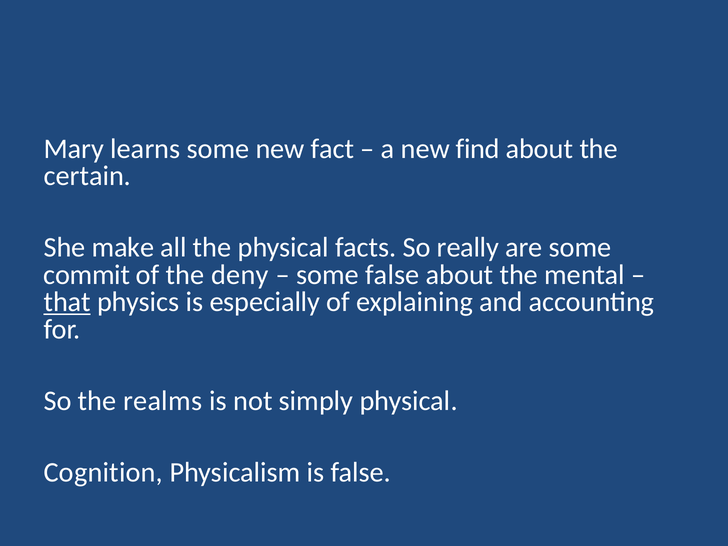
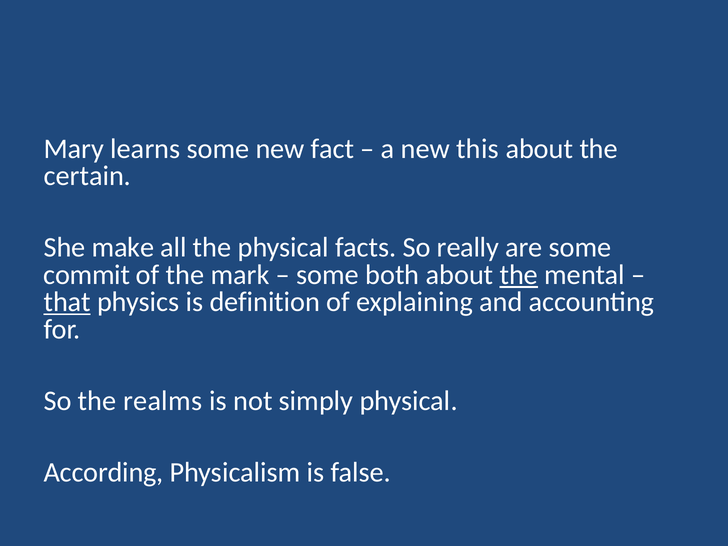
find: find -> this (477, 149)
deny: deny -> mark (240, 275)
some false: false -> both (392, 275)
the underline: none -> present (519, 275)
especially: especially -> definition (265, 302)
Cognition: Cognition -> According (104, 472)
